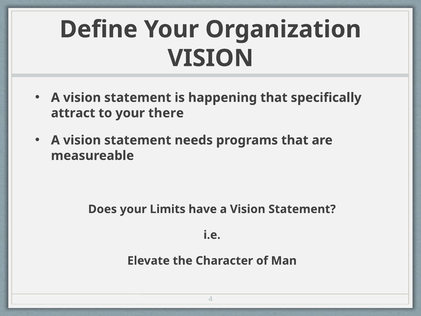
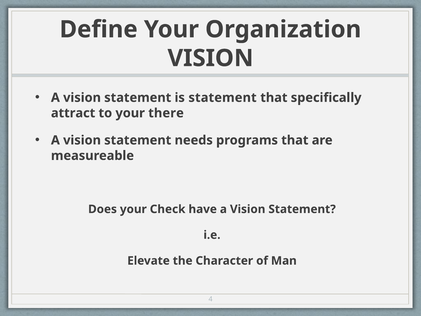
is happening: happening -> statement (223, 98)
Limits: Limits -> Check (168, 209)
